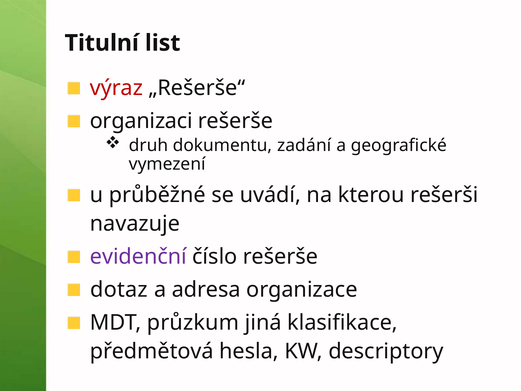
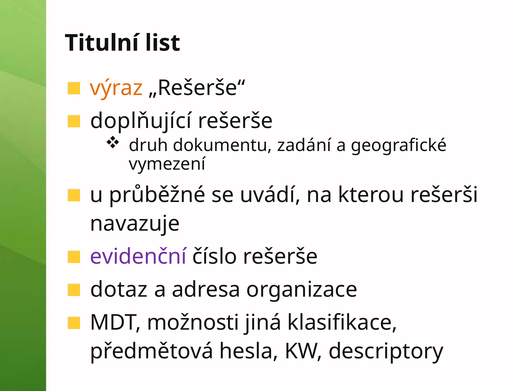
výraz colour: red -> orange (116, 88)
organizaci: organizaci -> doplňující (141, 121)
průzkum: průzkum -> možnosti (193, 323)
